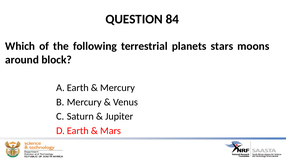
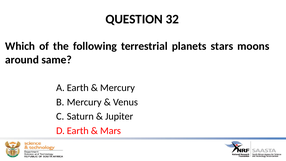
84: 84 -> 32 (172, 19)
block: block -> same (57, 60)
